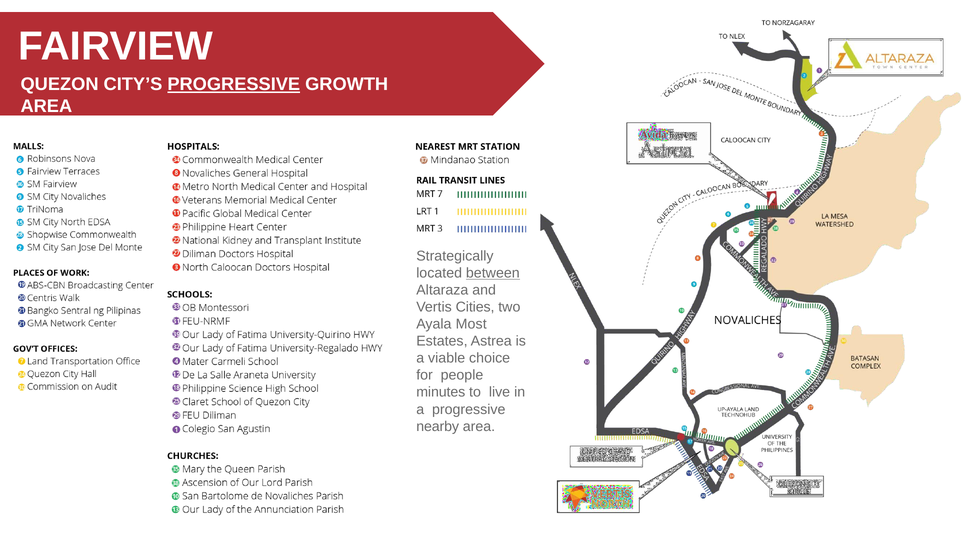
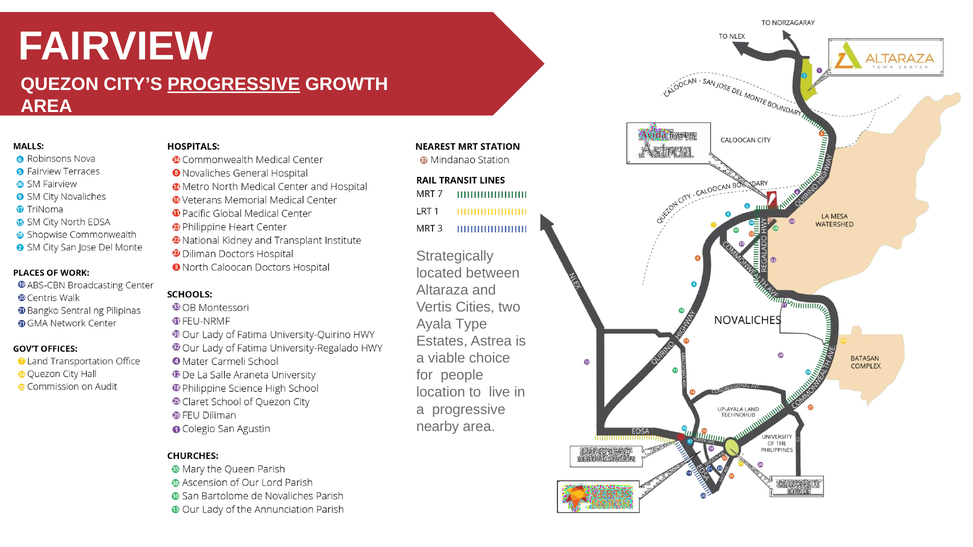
between underline: present -> none (493, 273)
Most: Most -> Type (471, 324)
minutes: minutes -> location (441, 393)
